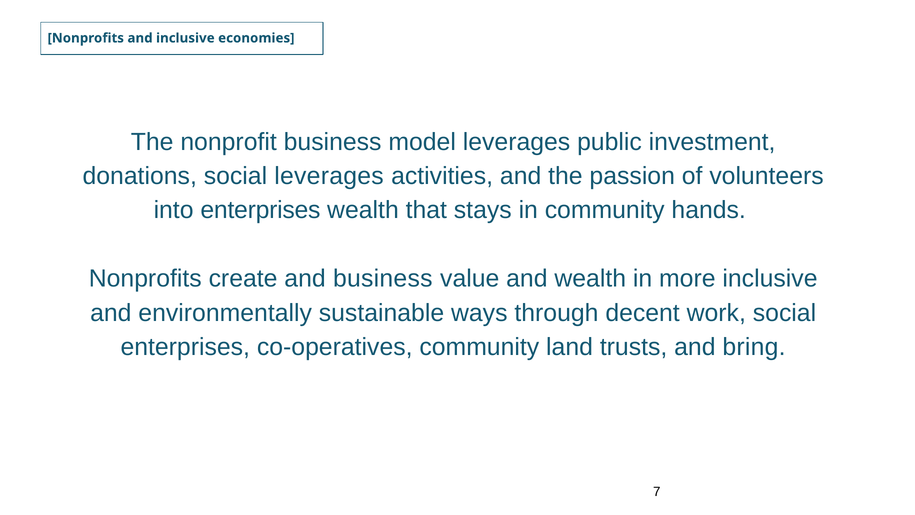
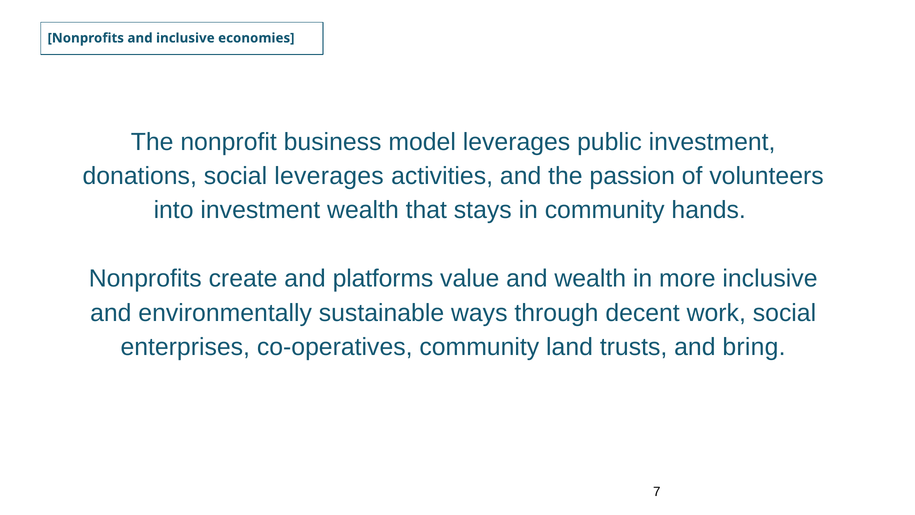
into enterprises: enterprises -> investment (260, 210)
and business: business -> platforms (383, 278)
